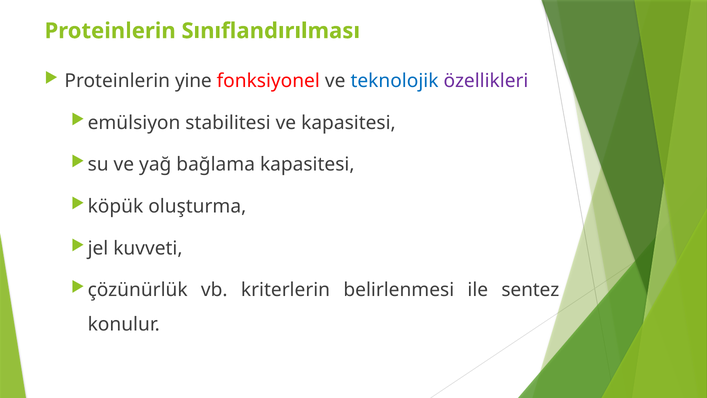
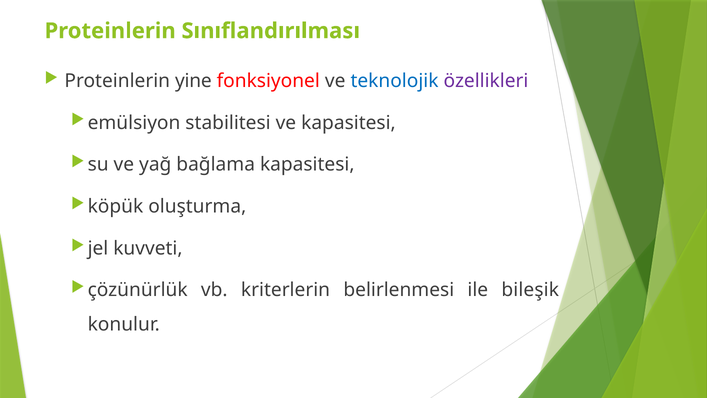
sentez: sentez -> bileşik (530, 290)
